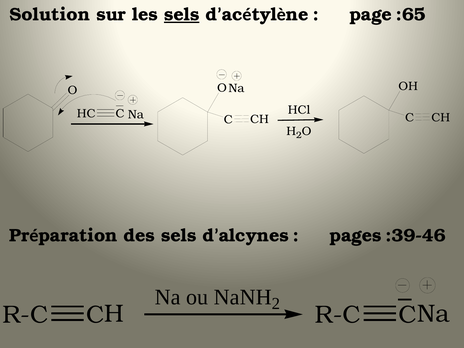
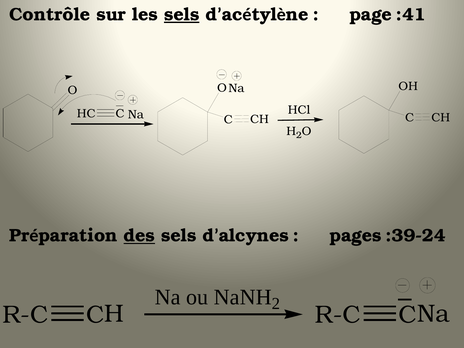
Solution: Solution -> Contrôle (50, 15)
:65: :65 -> :41 (411, 15)
des underline: none -> present (139, 236)
:39-46: :39-46 -> :39-24 (416, 236)
